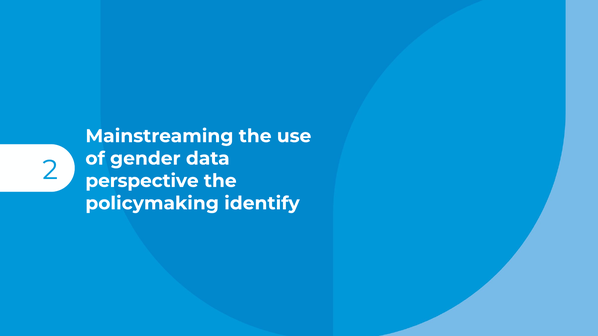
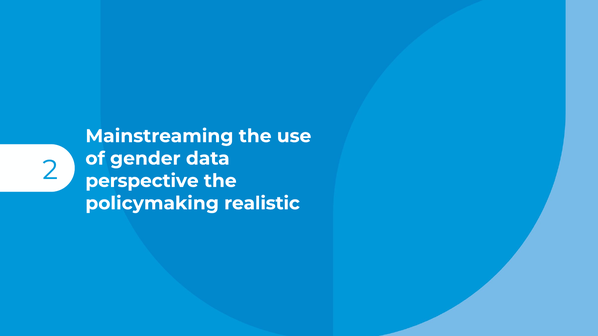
identify: identify -> realistic (262, 203)
